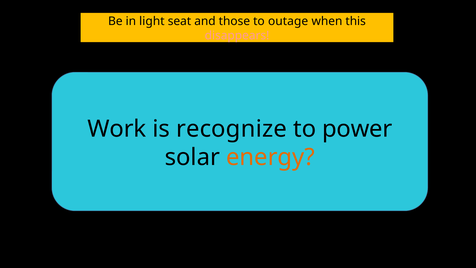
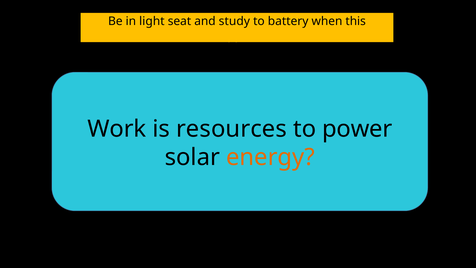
those: those -> study (234, 21)
outage: outage -> battery (288, 21)
disappears colour: pink -> yellow (237, 35)
recognize: recognize -> resources (231, 129)
